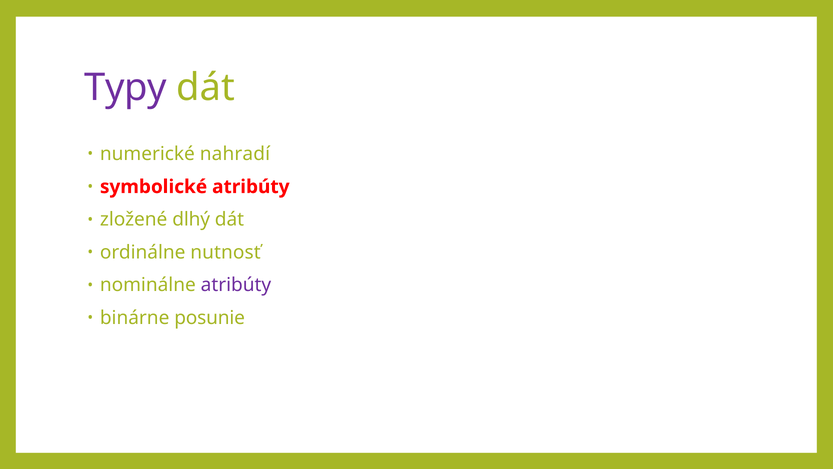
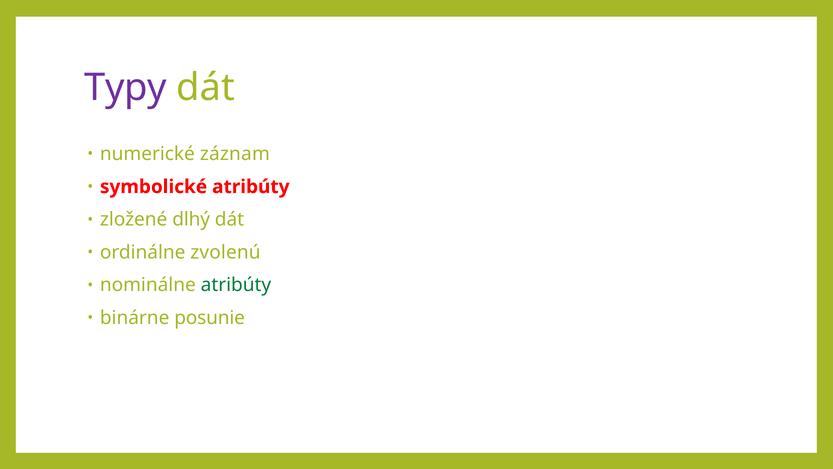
nahradí: nahradí -> záznam (235, 154)
nutnosť: nutnosť -> zvolenú (226, 252)
atribúty colour: purple -> green (236, 285)
